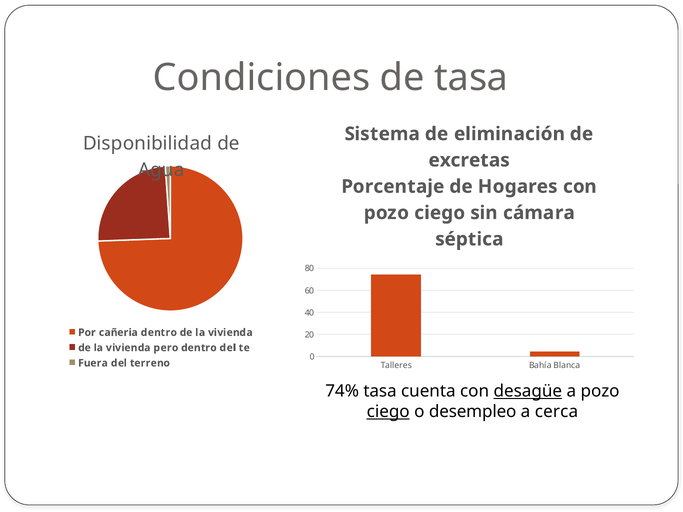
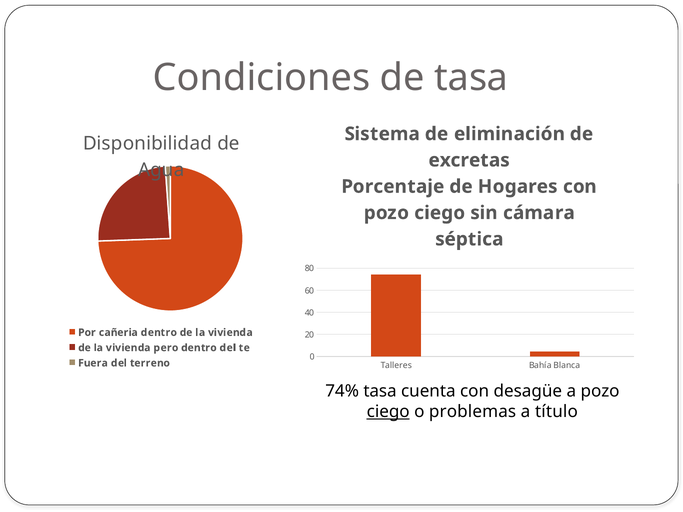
desagüe underline: present -> none (528, 391)
desempleo: desempleo -> problemas (473, 412)
cerca: cerca -> título (556, 412)
